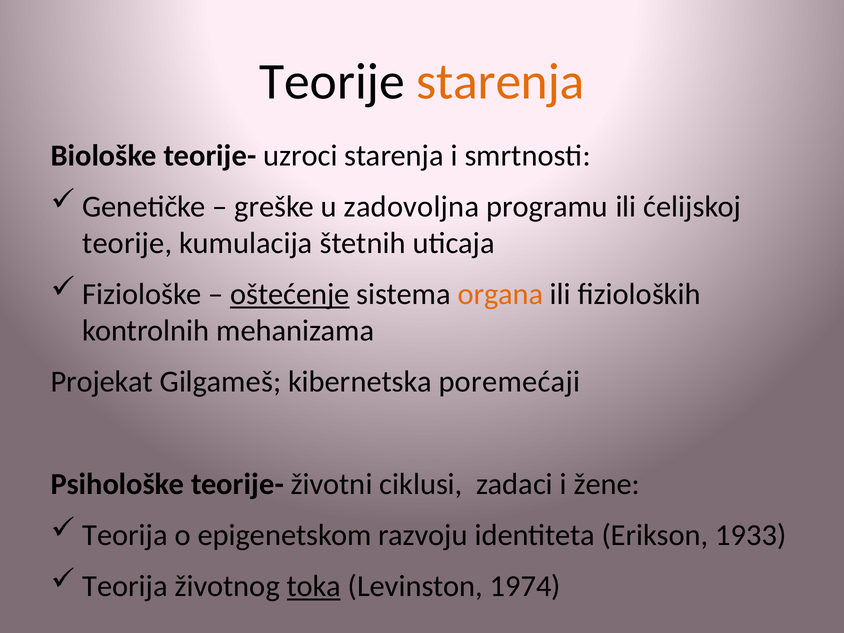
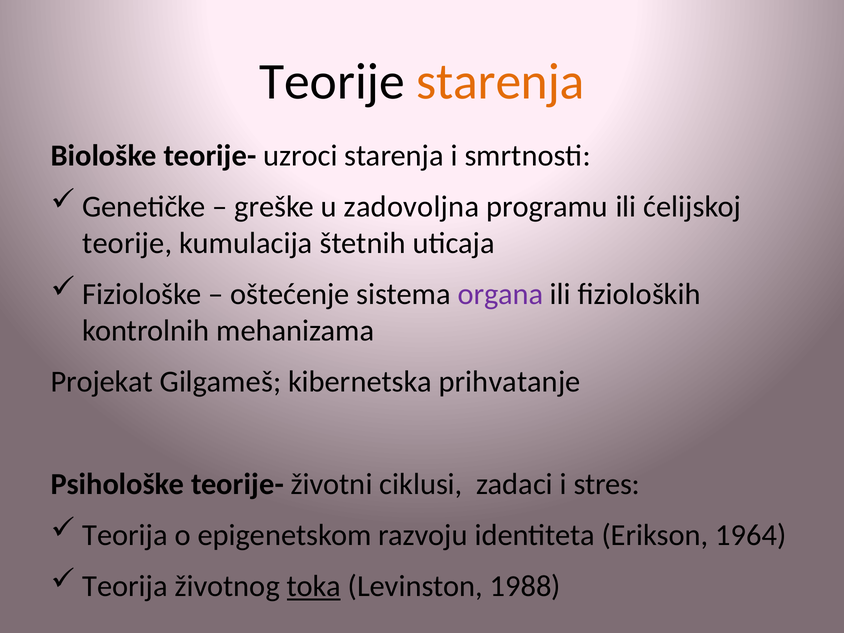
oštećenje underline: present -> none (290, 294)
organa colour: orange -> purple (500, 294)
poremećaji: poremećaji -> prihvatanje (510, 382)
žene: žene -> stres (607, 484)
1933: 1933 -> 1964 (751, 535)
1974: 1974 -> 1988 (525, 586)
